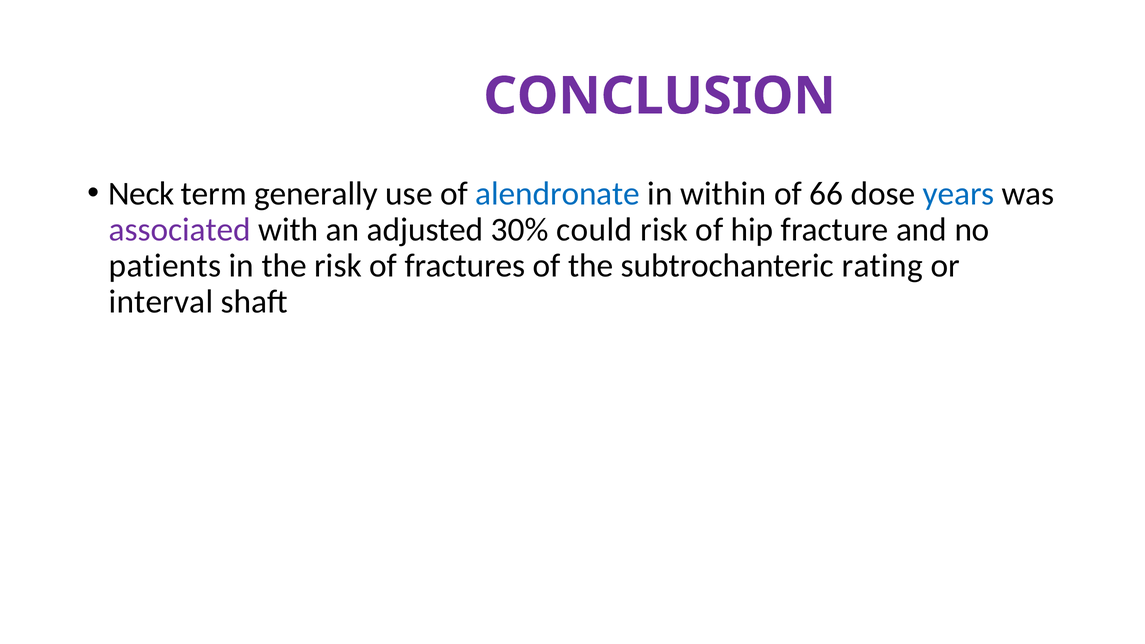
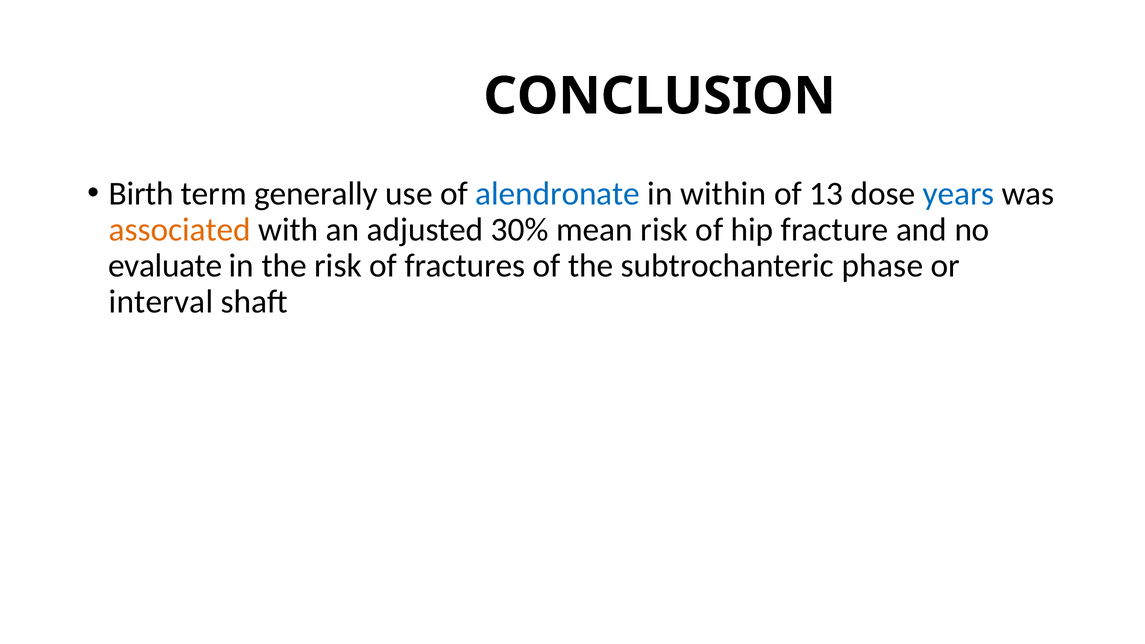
CONCLUSION colour: purple -> black (660, 96)
Neck: Neck -> Birth (141, 194)
66: 66 -> 13 (826, 194)
associated colour: purple -> orange (180, 230)
could: could -> mean (594, 230)
patients: patients -> evaluate (165, 266)
rating: rating -> phase (882, 266)
